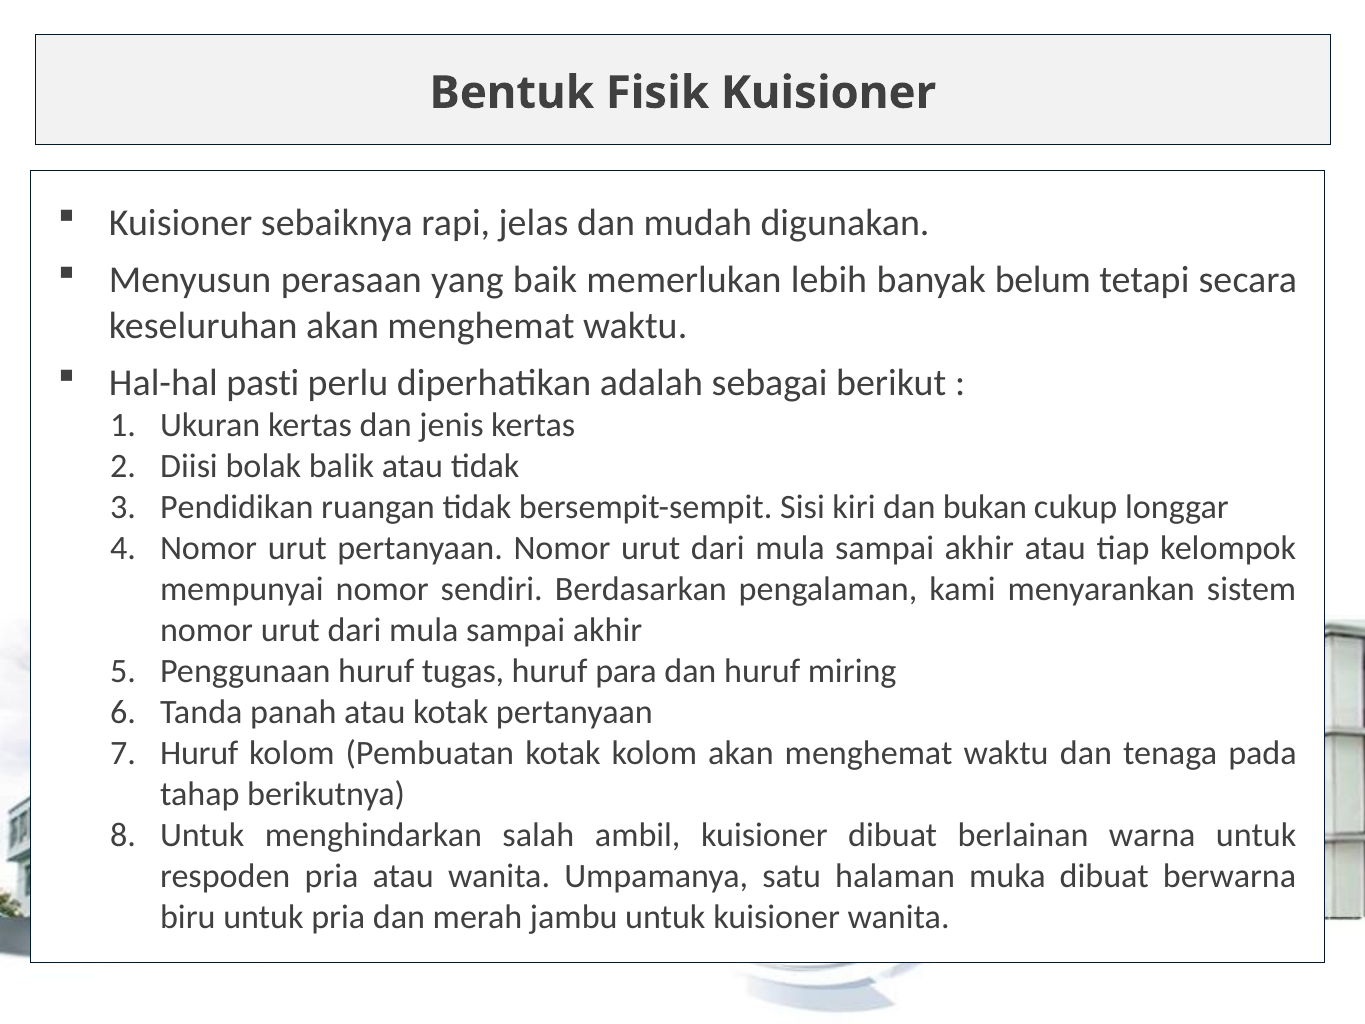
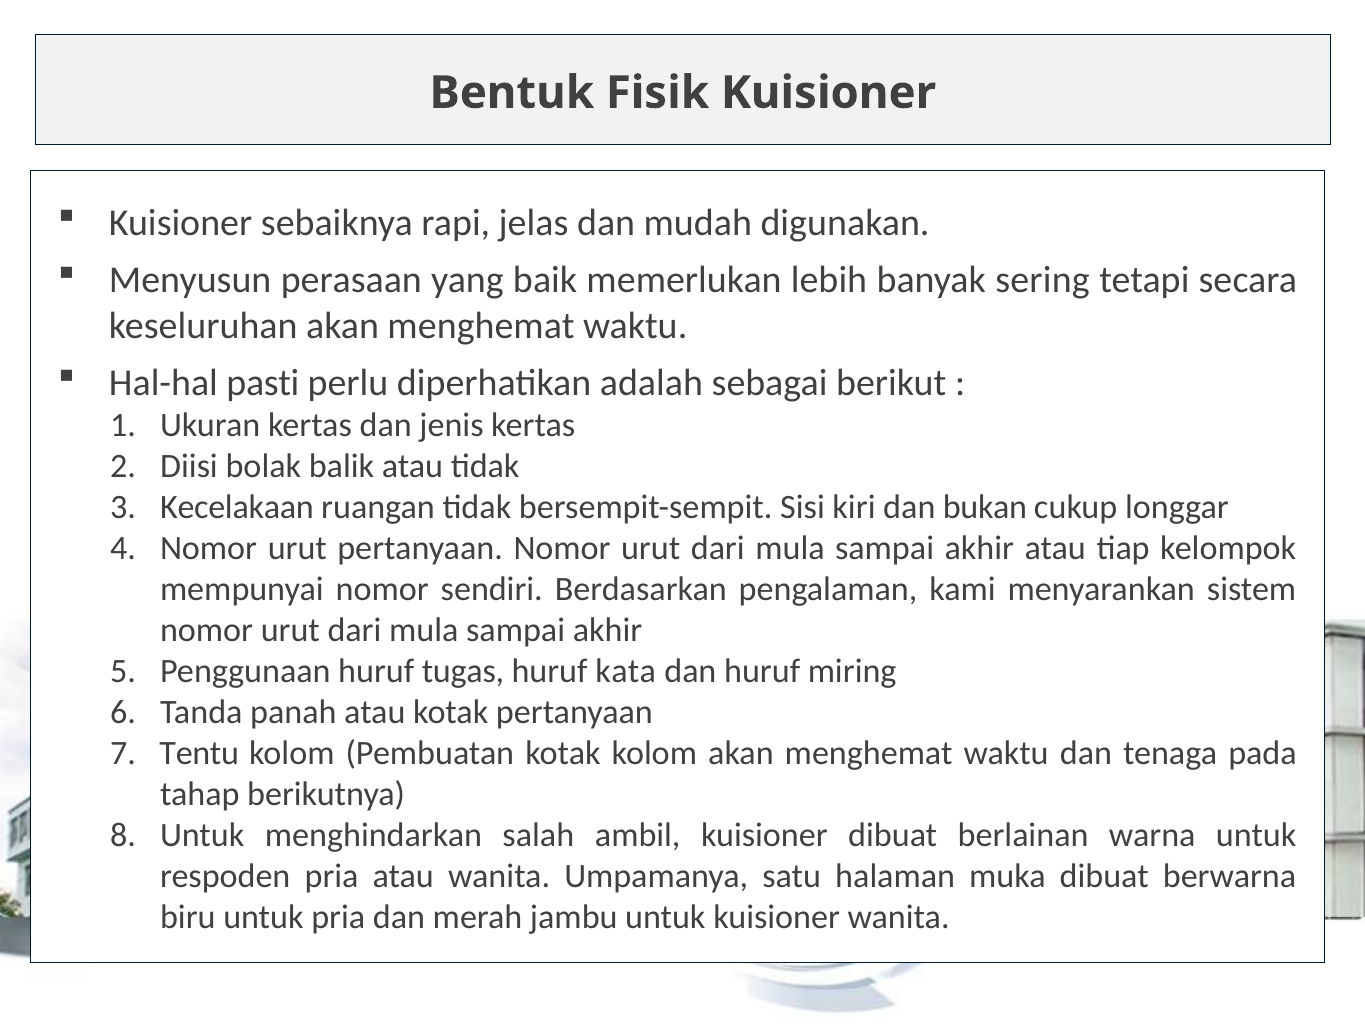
belum: belum -> sering (1043, 280)
Pendidikan: Pendidikan -> Kecelakaan (237, 507)
para: para -> kata (626, 671)
Huruf: Huruf -> Tentu (199, 753)
